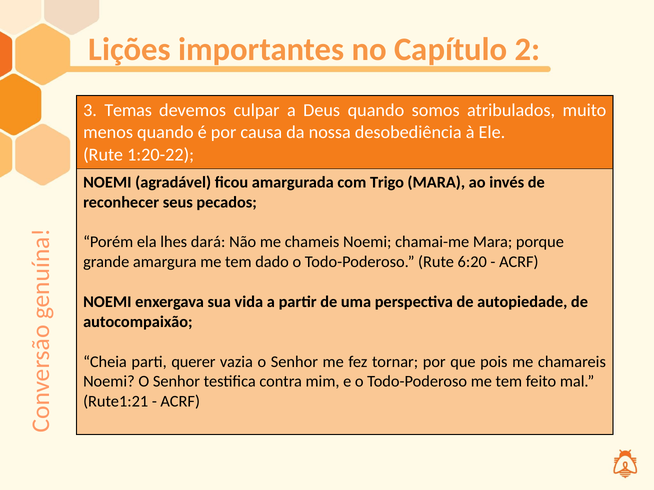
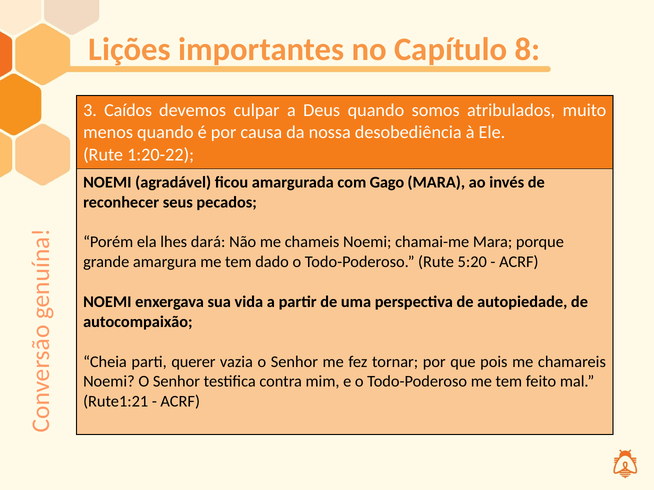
2: 2 -> 8 (528, 49)
Temas: Temas -> Caídos (128, 110)
Trigo: Trigo -> Gago (387, 182)
6:20: 6:20 -> 5:20 (472, 262)
